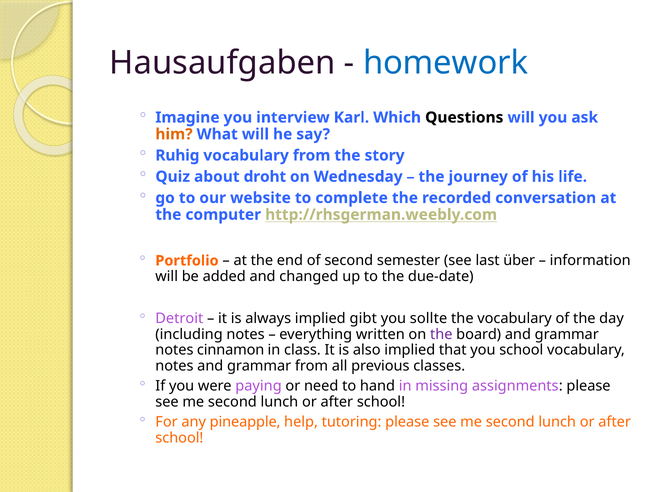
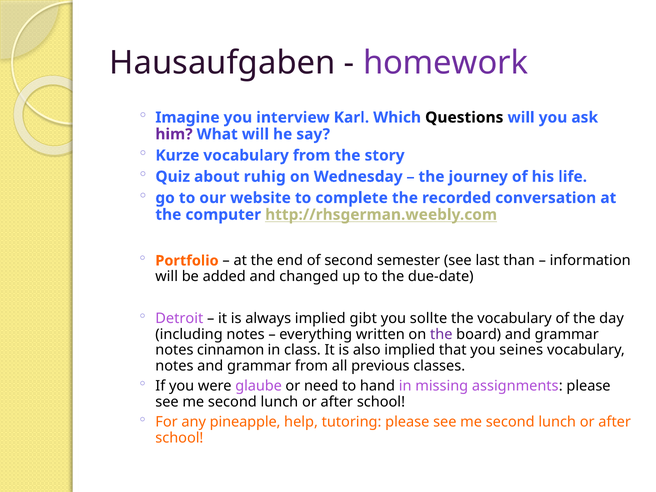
homework colour: blue -> purple (446, 63)
him colour: orange -> purple (174, 134)
Ruhig: Ruhig -> Kurze (177, 155)
droht: droht -> ruhig (265, 177)
über: über -> than (519, 261)
you school: school -> seines (521, 350)
paying: paying -> glaube (259, 386)
